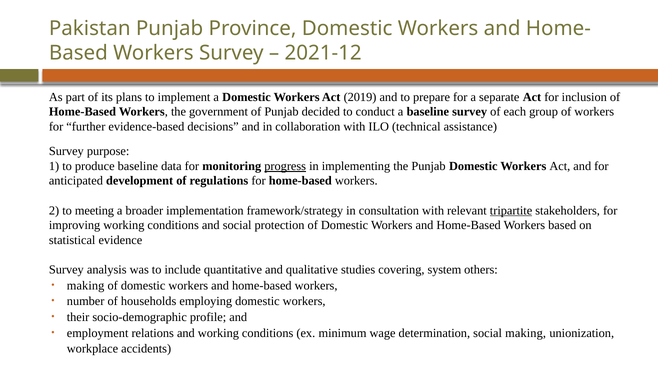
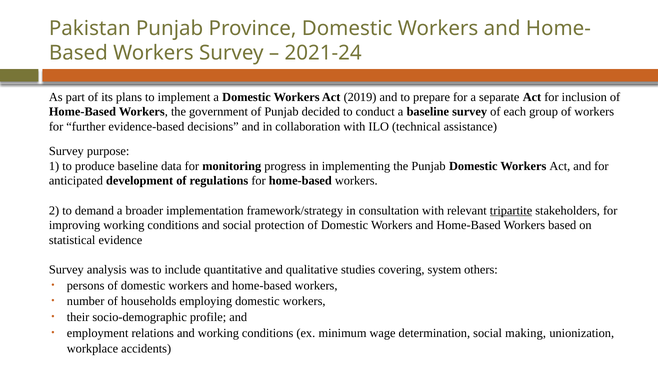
2021-12: 2021-12 -> 2021-24 (323, 53)
progress underline: present -> none (285, 166)
meeting: meeting -> demand (94, 211)
making: making -> persons (86, 286)
